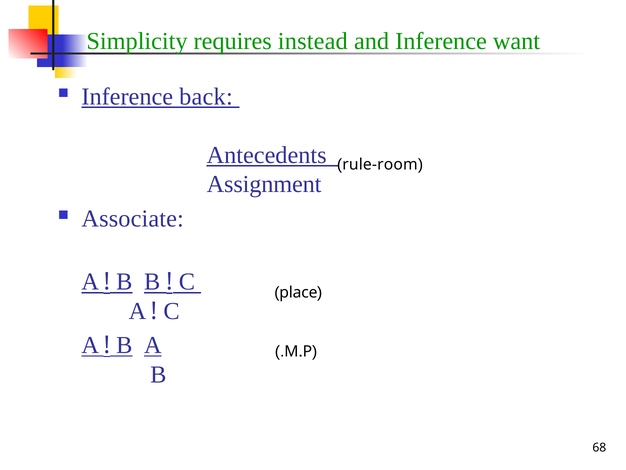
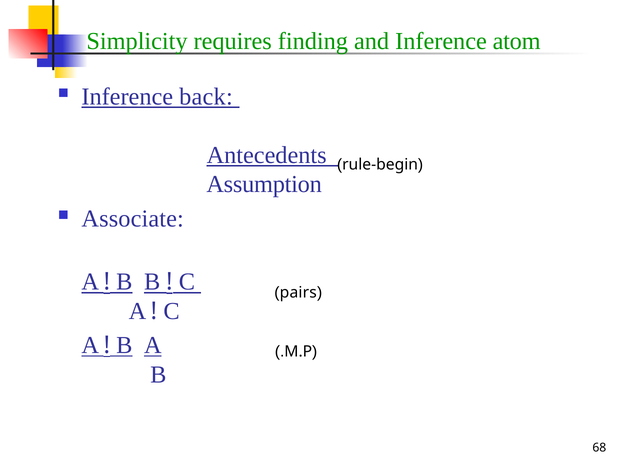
instead: instead -> finding (313, 41)
want: want -> atom (517, 41)
rule-room: rule-room -> rule-begin (380, 164)
Assignment: Assignment -> Assumption (264, 184)
place: place -> pairs (298, 292)
